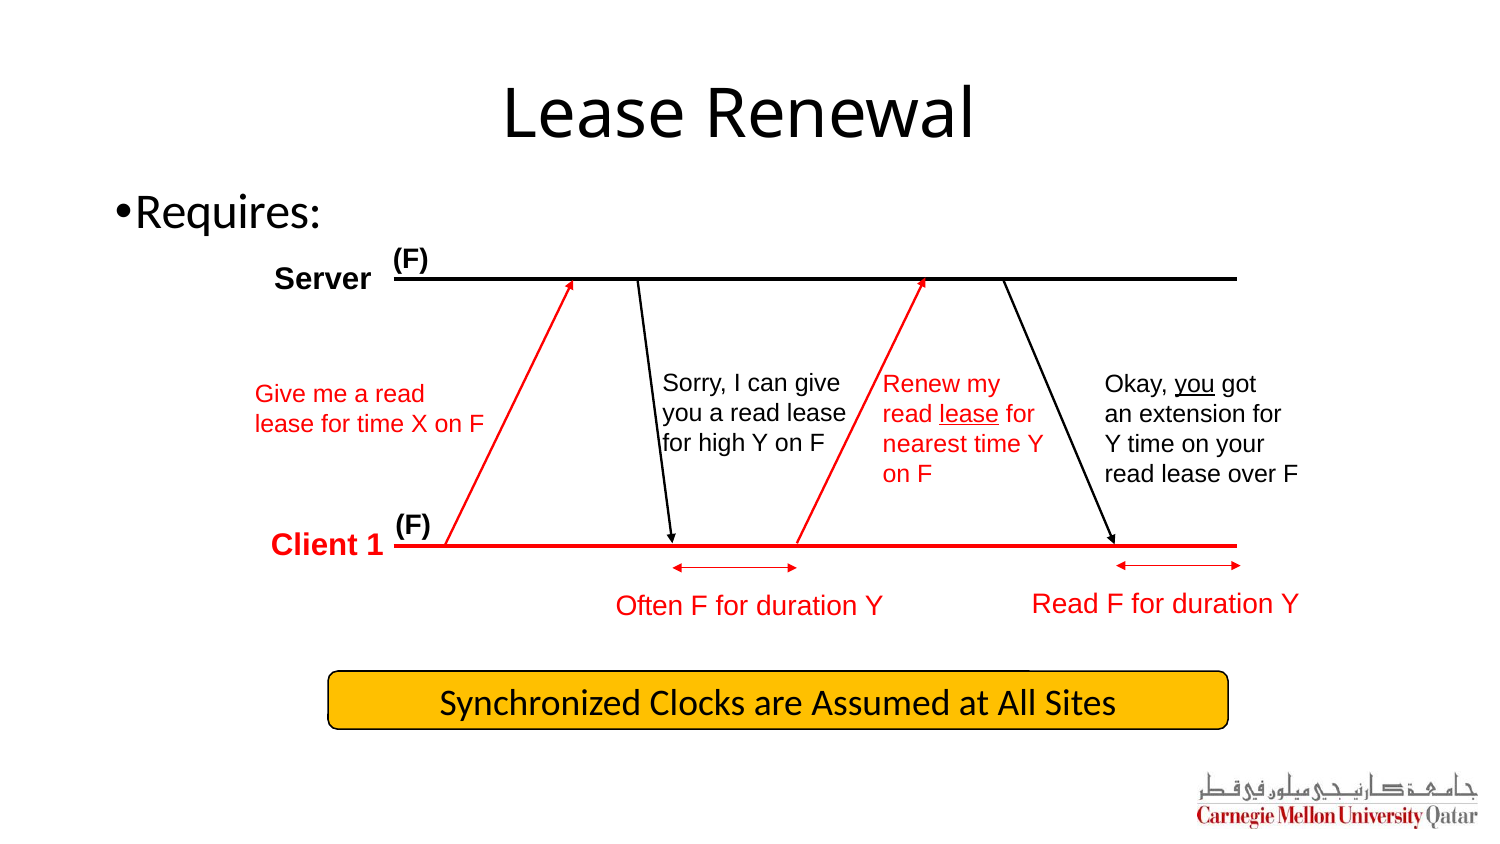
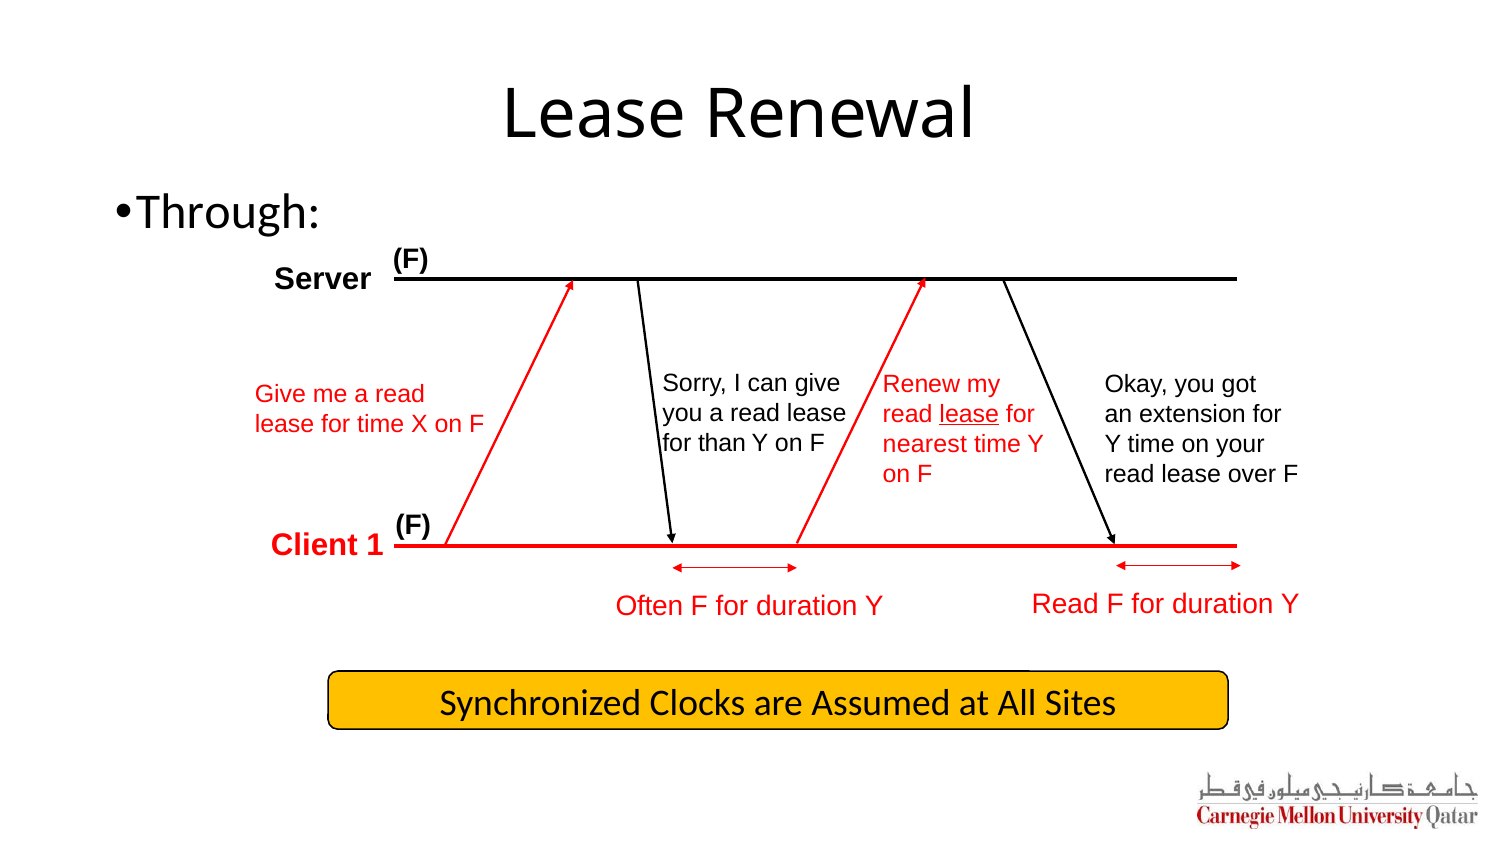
Requires: Requires -> Through (228, 212)
you underline: present -> none (1195, 384)
high: high -> than (722, 443)
